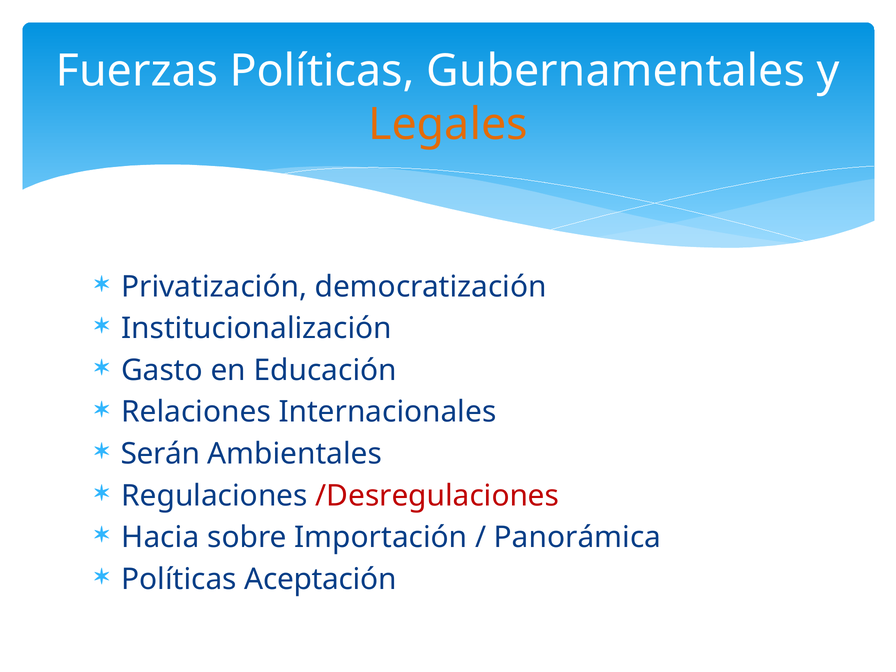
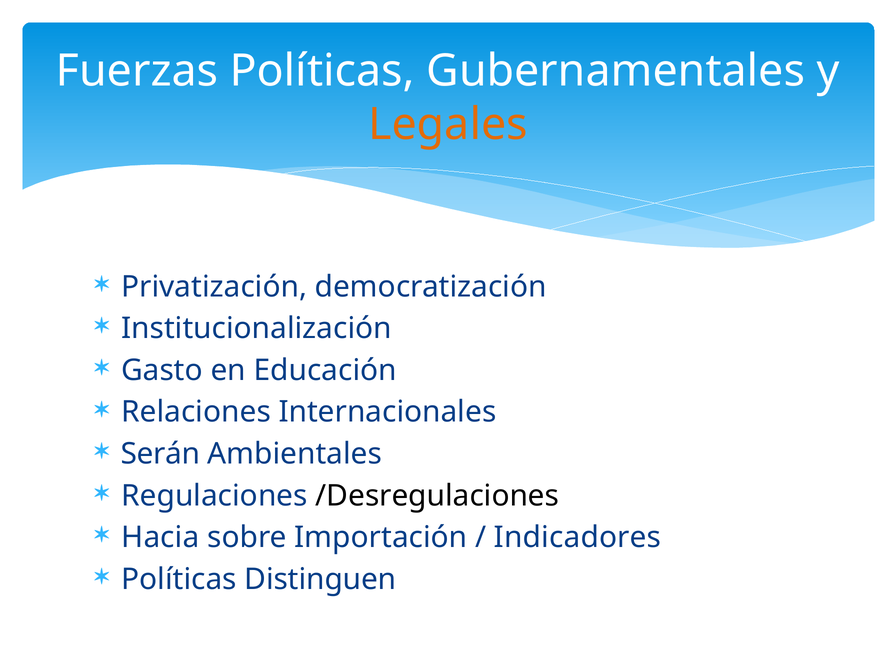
/Desregulaciones colour: red -> black (437, 496)
Panorámica: Panorámica -> Indicadores (577, 537)
Aceptación: Aceptación -> Distinguen (320, 579)
